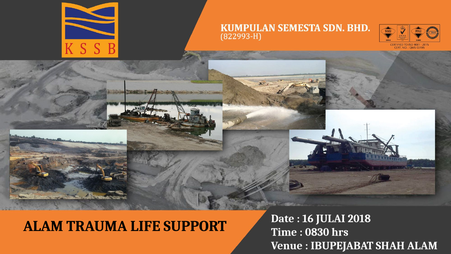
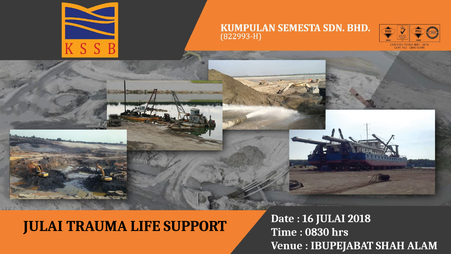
ALAM: ALAM -> JULAI (43, 226)
